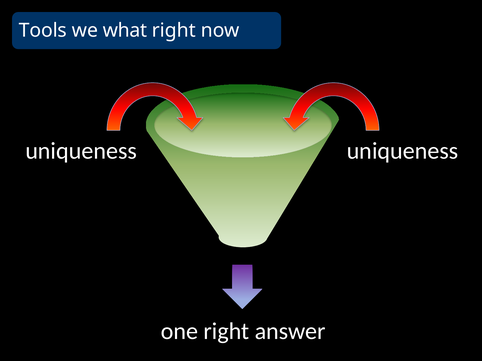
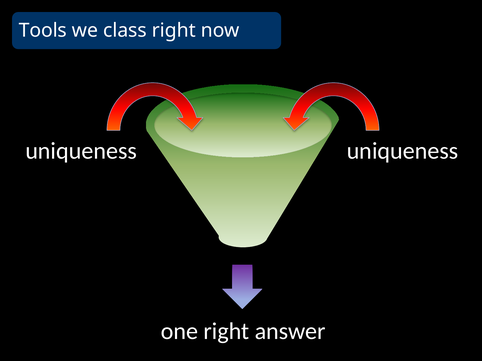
what: what -> class (125, 30)
